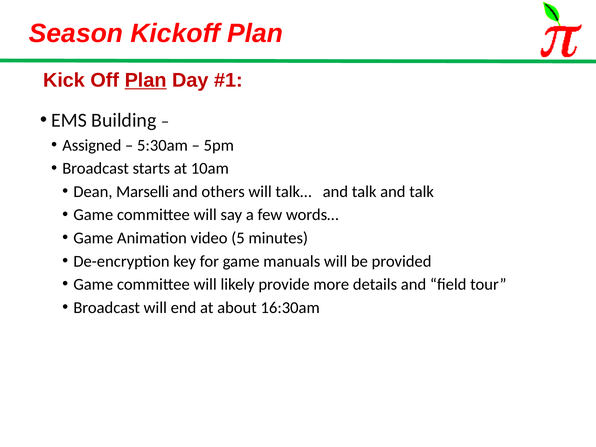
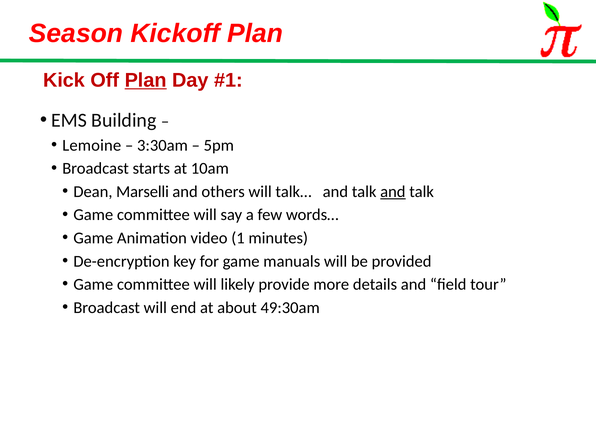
Assigned: Assigned -> Lemoine (92, 145)
5:30am: 5:30am -> 3:30am (162, 145)
and underline: none -> present (393, 192)
5: 5 -> 1 (238, 238)
16:30am: 16:30am -> 49:30am (290, 308)
